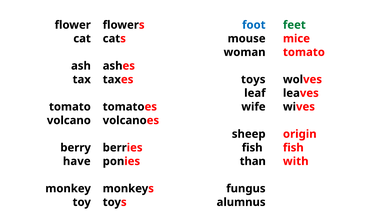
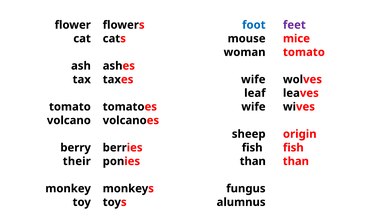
feet colour: green -> purple (294, 25)
toys: toys -> wife (253, 79)
have: have -> their (77, 161)
with: with -> than (296, 161)
